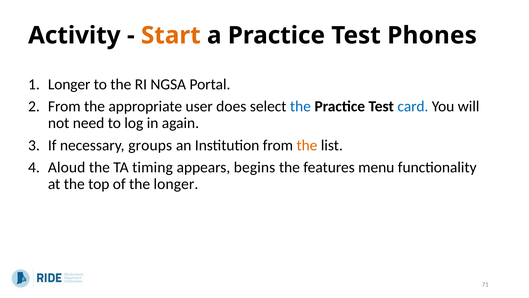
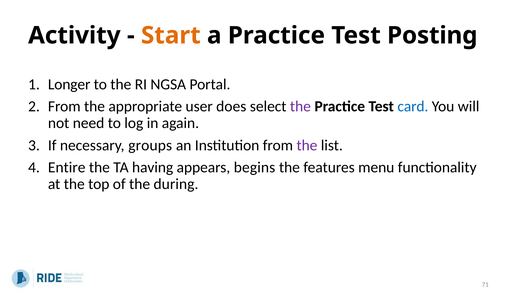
Phones: Phones -> Posting (432, 35)
the colour: blue -> purple (300, 106)
the colour: orange -> purple (307, 145)
Aloud: Aloud -> Entire (67, 167)
timing: timing -> having (153, 167)
the longer: longer -> during (176, 184)
